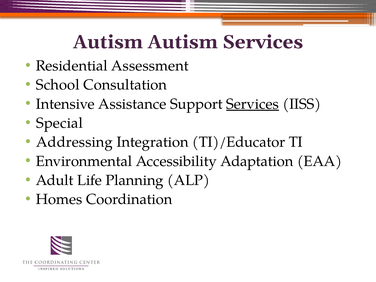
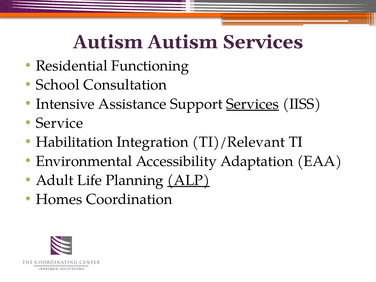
Assessment: Assessment -> Functioning (150, 66)
Special: Special -> Service (60, 123)
Addressing: Addressing -> Habilitation (75, 142)
TI)/Educator: TI)/Educator -> TI)/Relevant (239, 142)
ALP underline: none -> present (188, 180)
